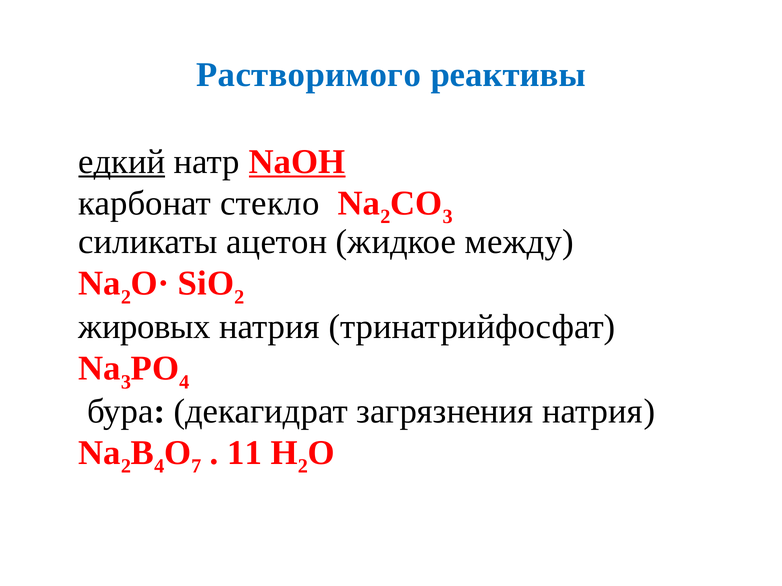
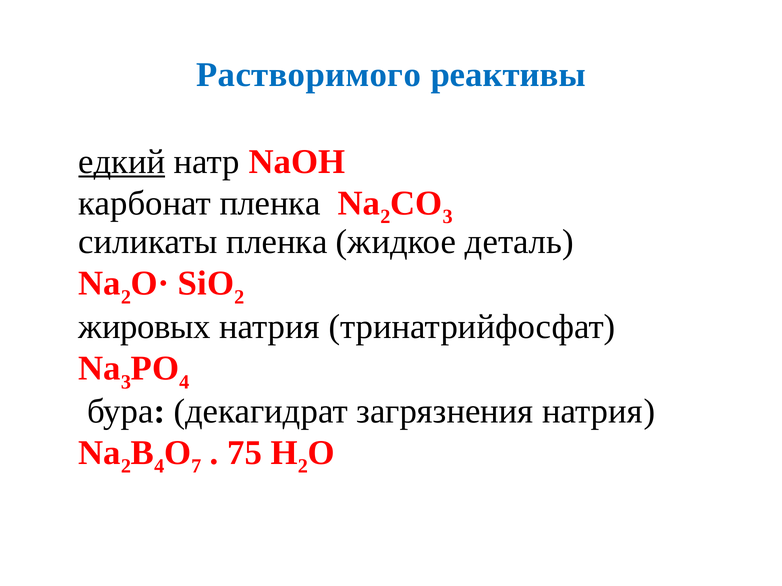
NaOH underline: present -> none (297, 162)
карбонат стекло: стекло -> пленка (270, 203)
силикаты ацетон: ацетон -> пленка (277, 242)
между: между -> деталь (519, 242)
11: 11 -> 75 (245, 453)
